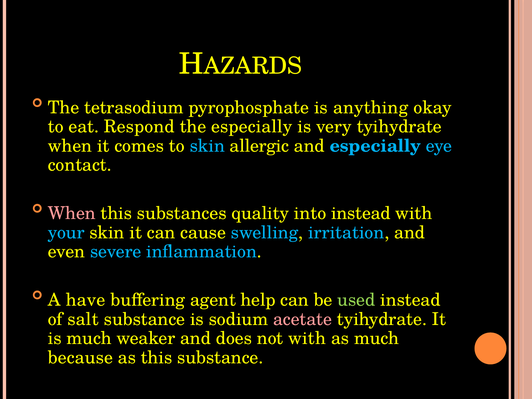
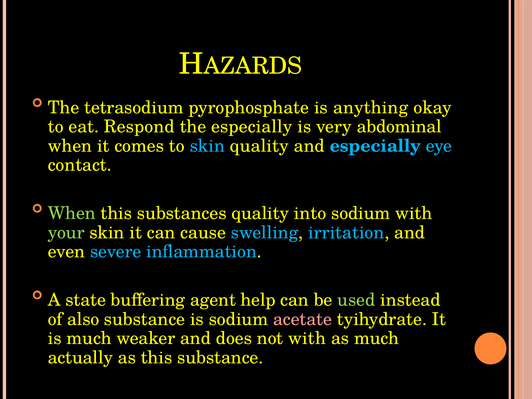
very tyihydrate: tyihydrate -> abdominal (399, 127)
skin allergic: allergic -> quality (259, 146)
When colour: pink -> light green (72, 213)
into instead: instead -> sodium (361, 213)
your colour: light blue -> light green (66, 233)
have: have -> state (86, 300)
salt: salt -> also (83, 319)
because: because -> actually (80, 358)
